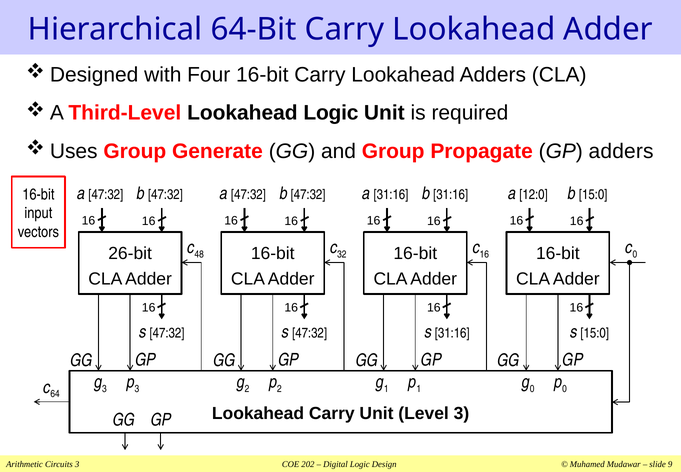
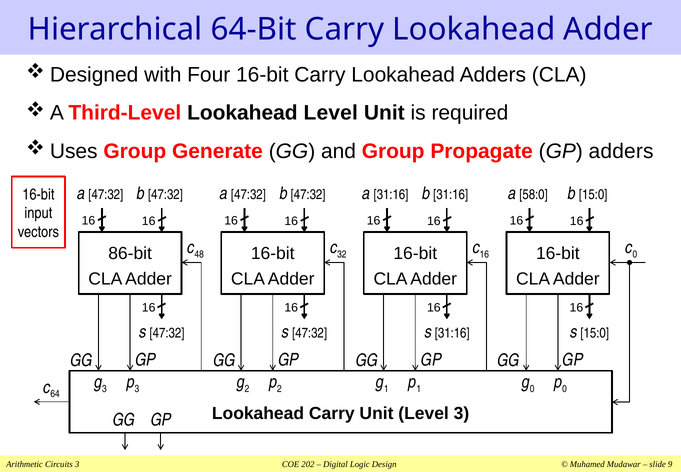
Lookahead Logic: Logic -> Level (331, 113)
12:0: 12:0 -> 58:0 (534, 194)
26-bit: 26-bit -> 86-bit (130, 253)
